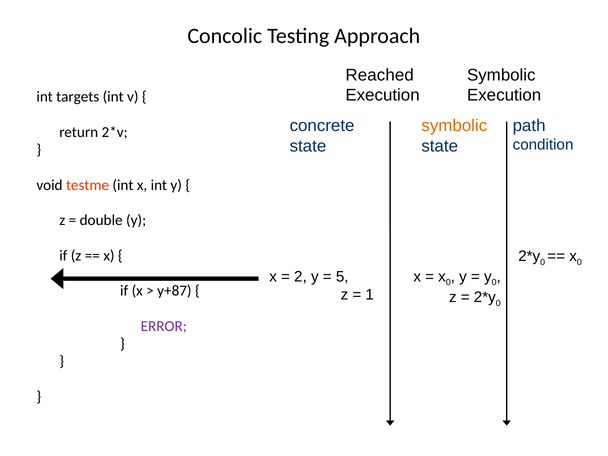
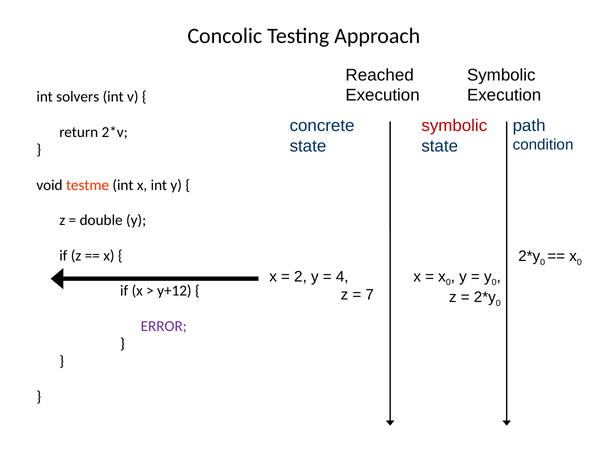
targets: targets -> solvers (78, 97)
symbolic colour: orange -> red (454, 126)
5: 5 -> 4 (342, 277)
y+87: y+87 -> y+12 (174, 291)
1: 1 -> 7 (370, 295)
